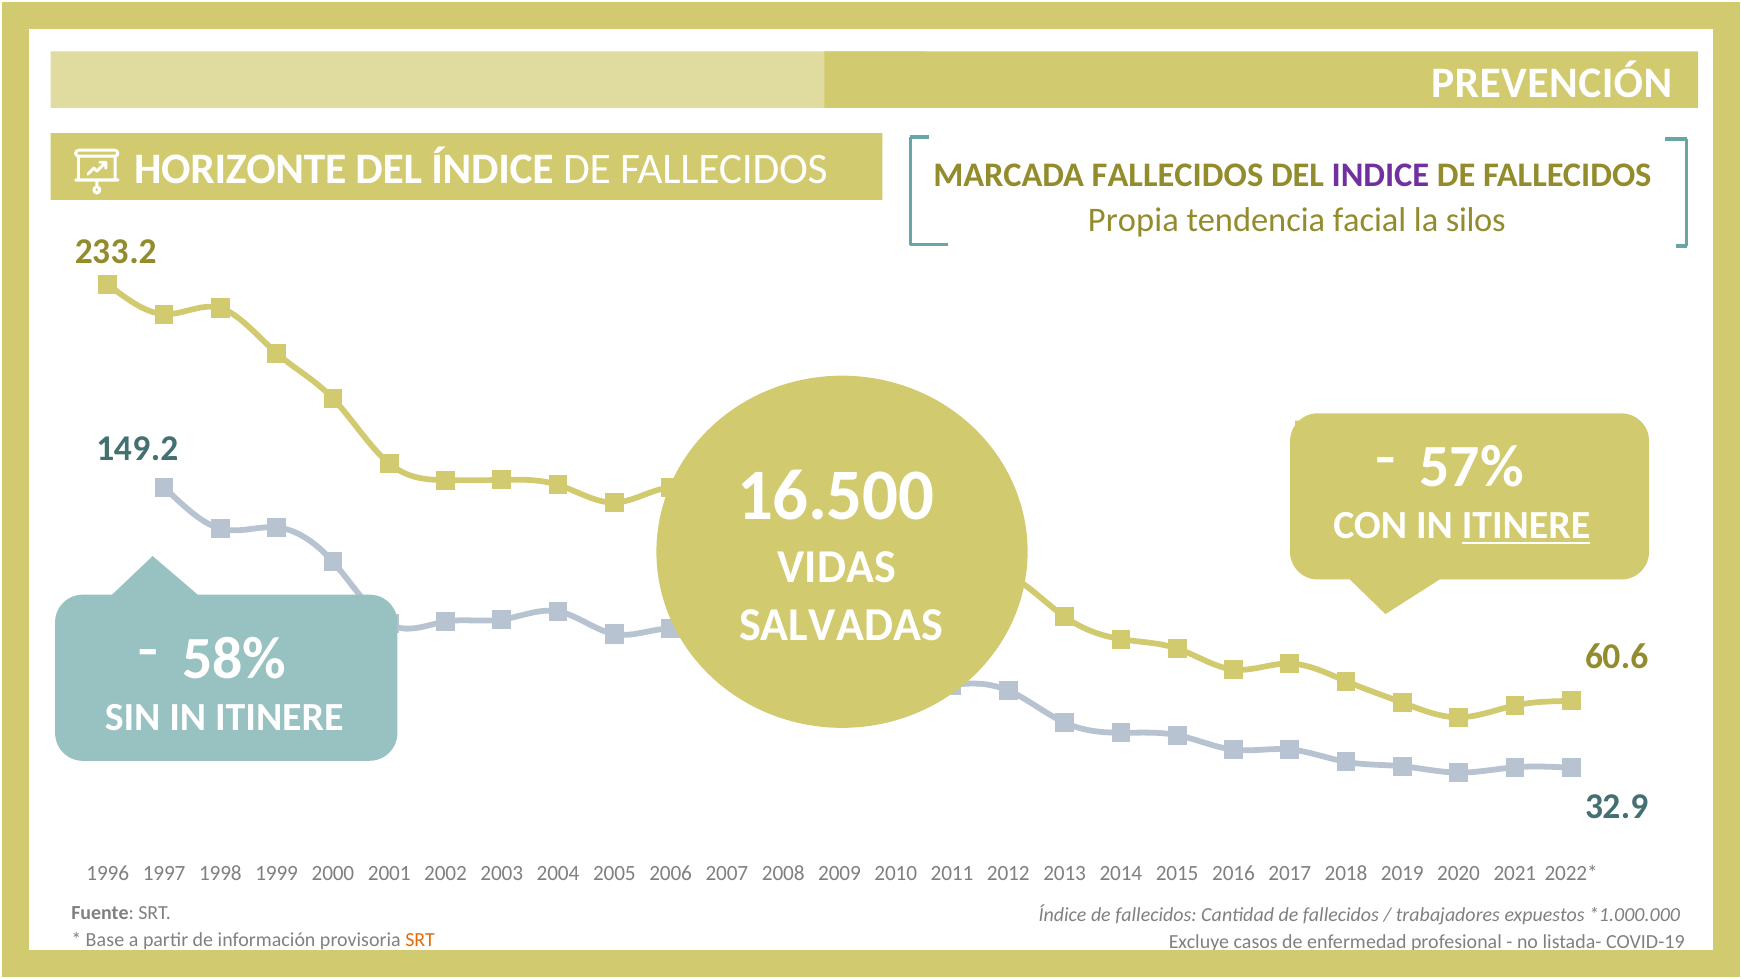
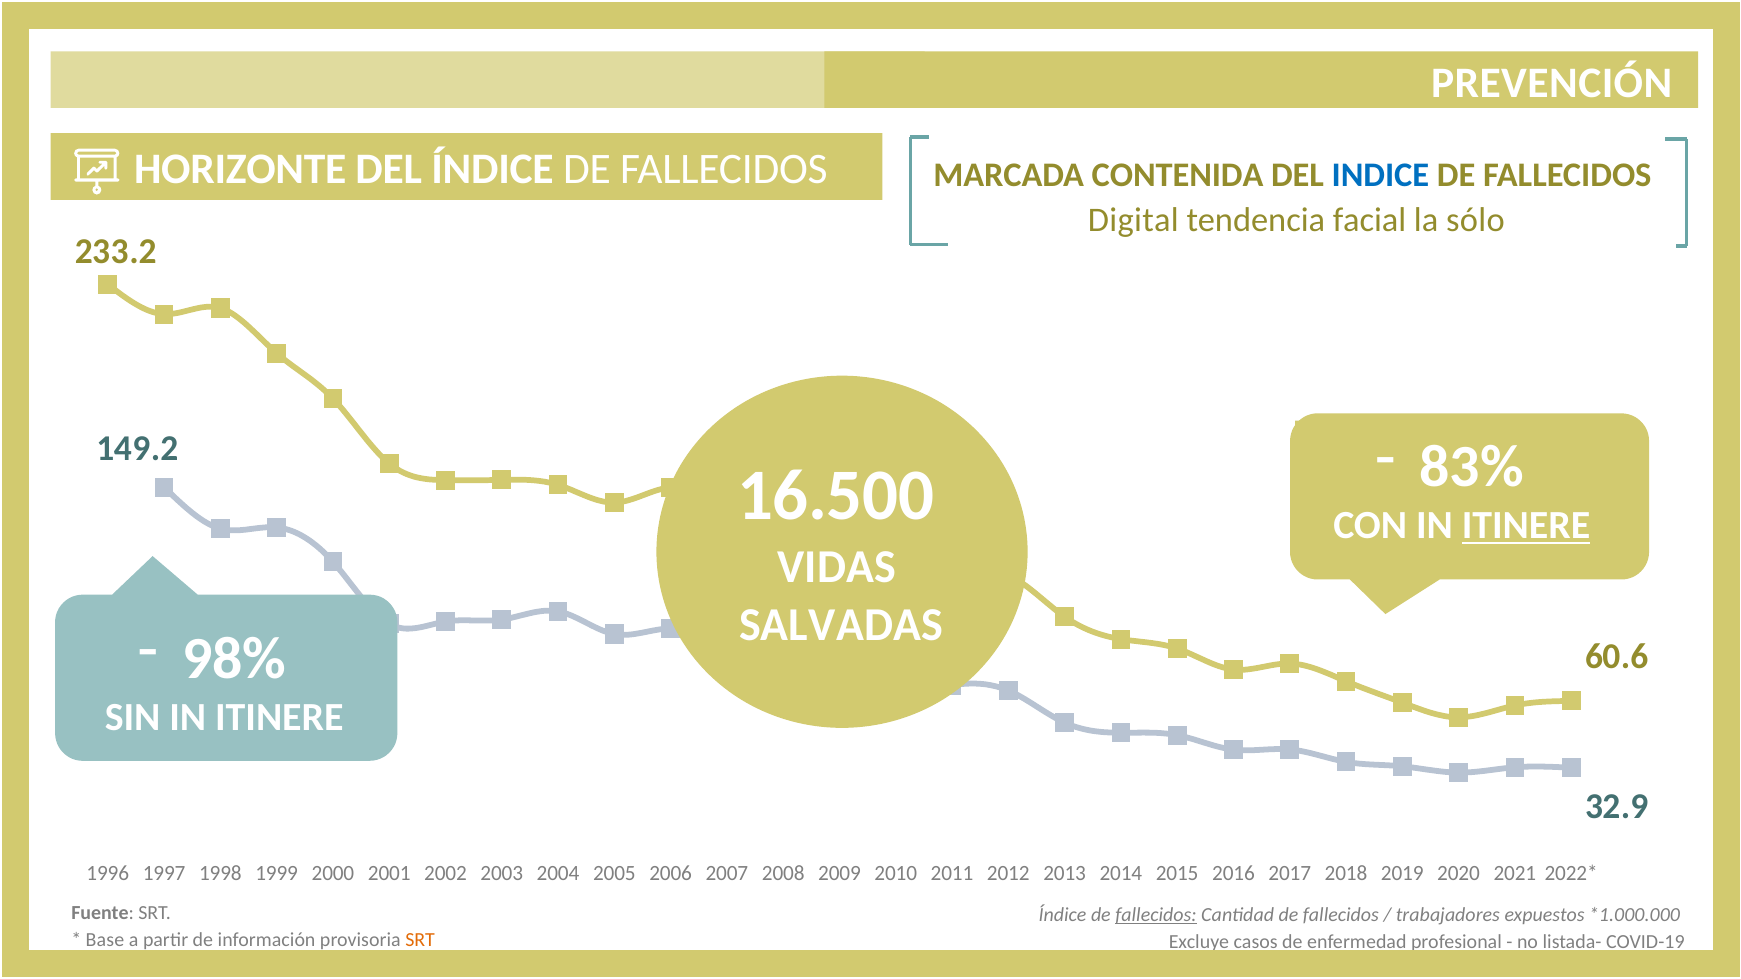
MARCADA FALLECIDOS: FALLECIDOS -> CONTENIDA (1178, 175)
INDICE colour: purple -> blue (1380, 175)
Propia: Propia -> Digital (1133, 221)
silos: silos -> sólo (1475, 221)
57%: 57% -> 83% (1472, 467)
58%: 58% -> 98% (234, 659)
fallecidos underline: none -> present (1156, 915)
